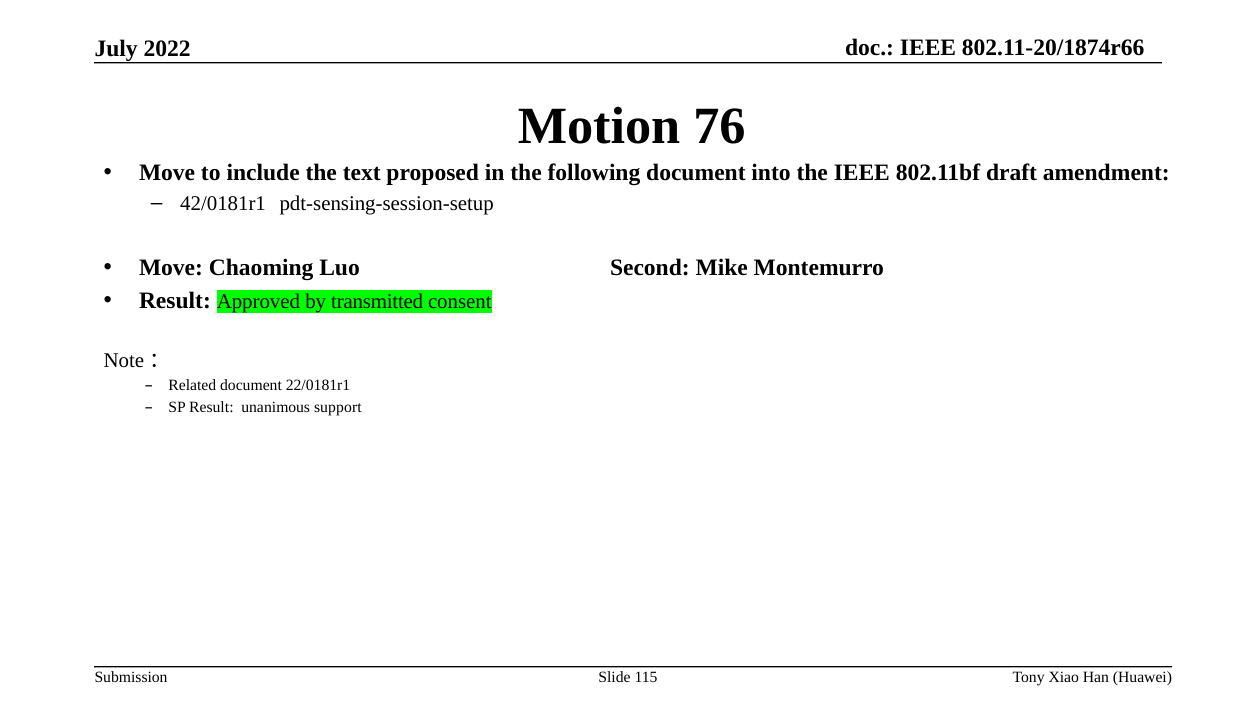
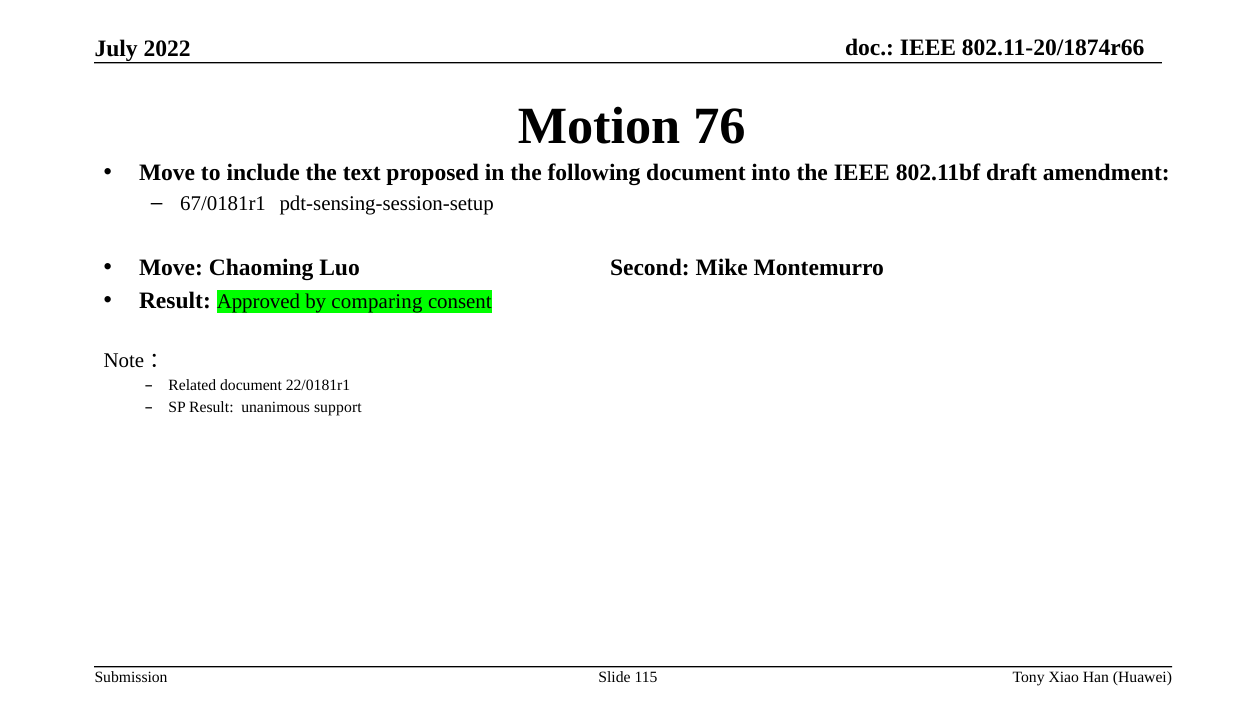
42/0181r1: 42/0181r1 -> 67/0181r1 (223, 203)
transmitted: transmitted -> comparing (377, 302)
